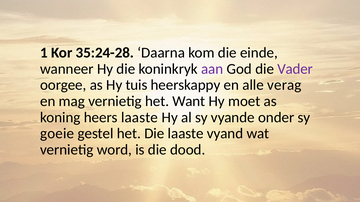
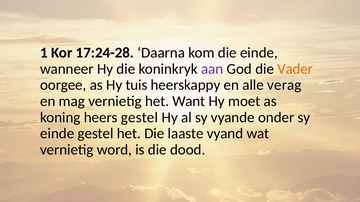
35:24-28: 35:24-28 -> 17:24-28 (105, 53)
Vader colour: purple -> orange (295, 69)
heers laaste: laaste -> gestel (139, 118)
goeie: goeie -> einde (57, 134)
